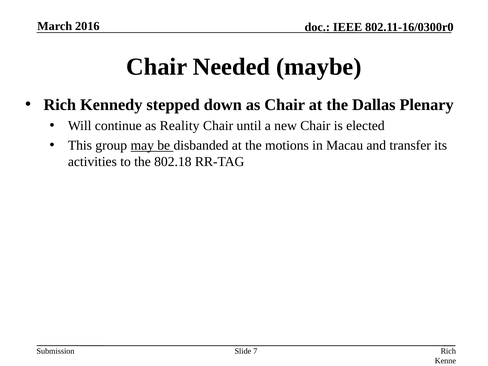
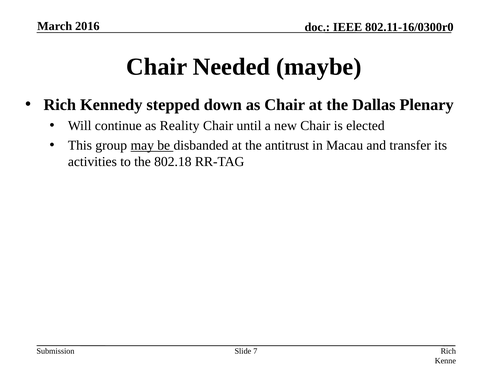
motions: motions -> antitrust (287, 145)
